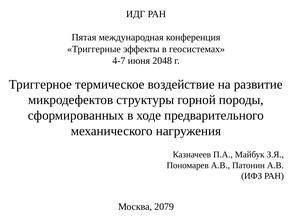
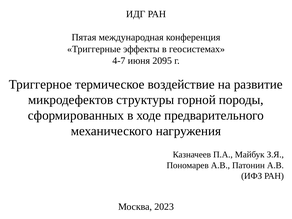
2048: 2048 -> 2095 (162, 61)
2079: 2079 -> 2023 (164, 207)
